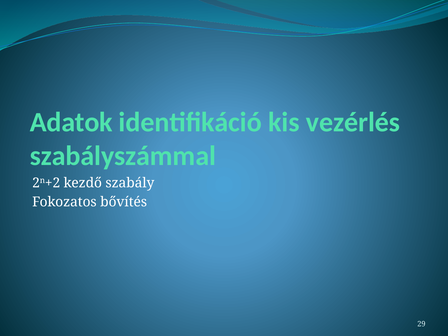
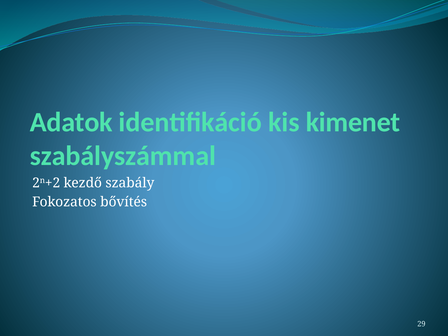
vezérlés: vezérlés -> kimenet (353, 122)
